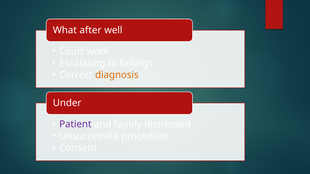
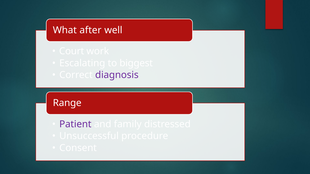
failings: failings -> biggest (136, 63)
diagnosis colour: orange -> purple (117, 75)
Under: Under -> Range (67, 103)
